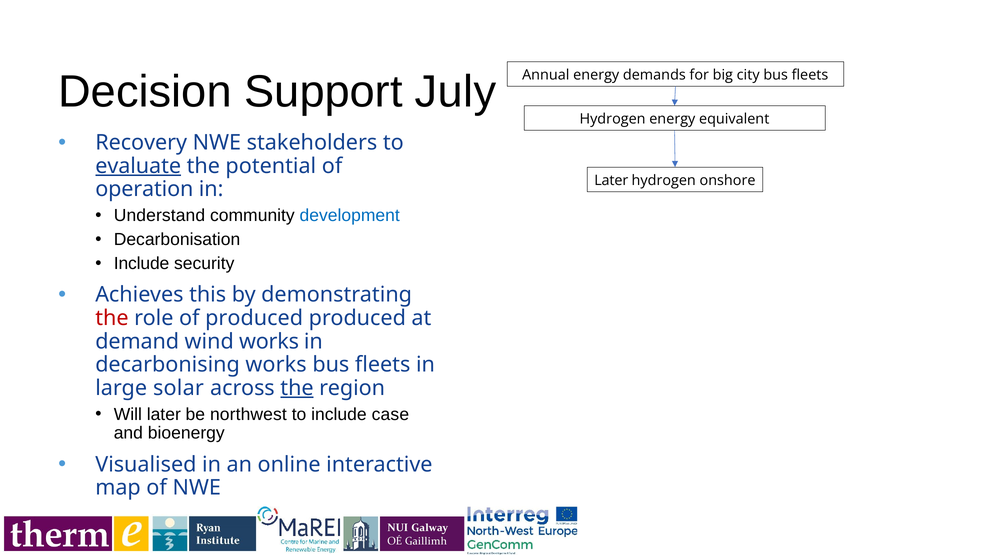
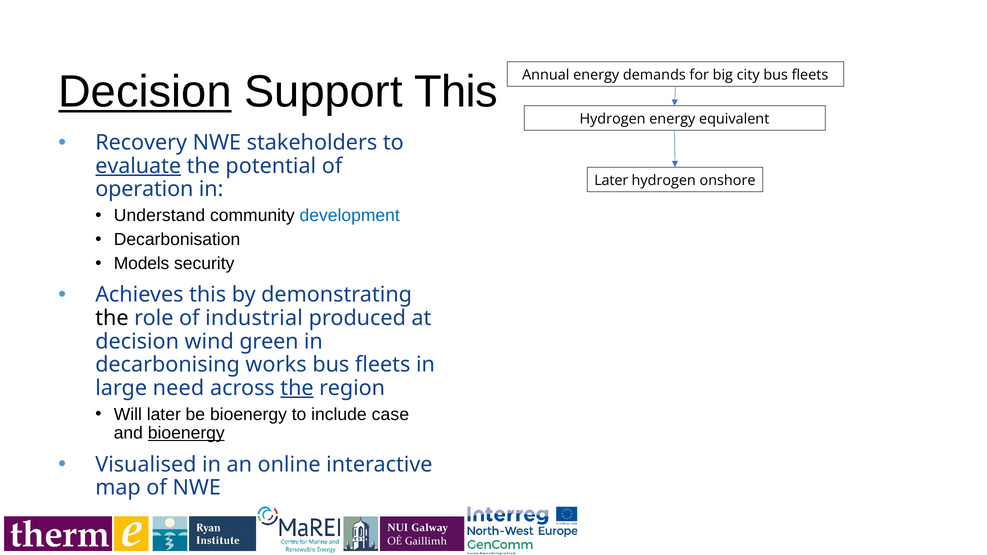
Decision underline: none -> present (145, 92)
Support July: July -> This (456, 92)
Include: Include -> Models (142, 264)
the colour: red -> black (112, 318)
of produced: produced -> industrial (254, 318)
demand: demand -> decision (137, 342)
wind works: works -> green (269, 342)
solar: solar -> need (178, 388)
be northwest: northwest -> bioenergy (248, 414)
bioenergy underline: none -> present (186, 433)
